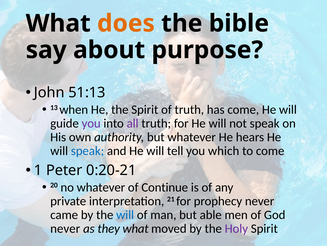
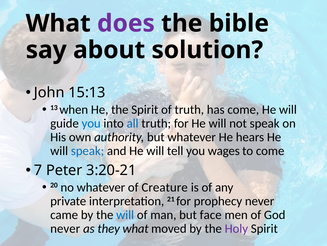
does colour: orange -> purple (126, 23)
purpose: purpose -> solution (207, 50)
51:13: 51:13 -> 15:13 (87, 92)
you colour: purple -> blue (91, 123)
all colour: purple -> blue (133, 123)
which: which -> wages (224, 151)
1: 1 -> 7 (38, 170)
0:20-21: 0:20-21 -> 3:20-21 (111, 170)
Continue: Continue -> Creature (165, 187)
able: able -> face (211, 214)
